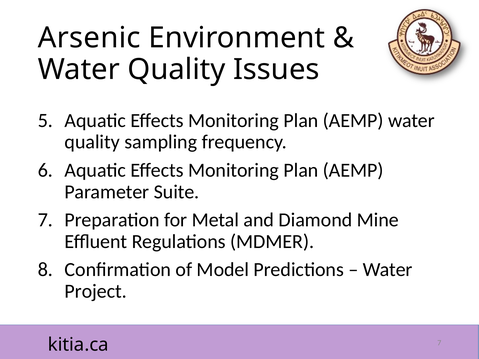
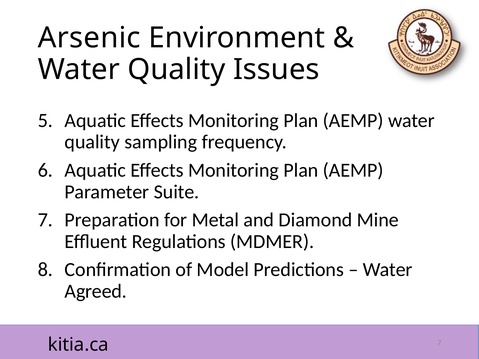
Project: Project -> Agreed (96, 291)
